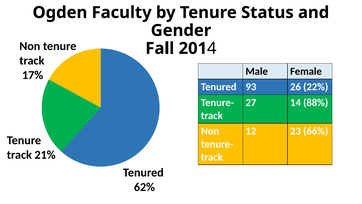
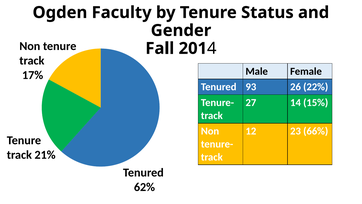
88%: 88% -> 15% (316, 102)
